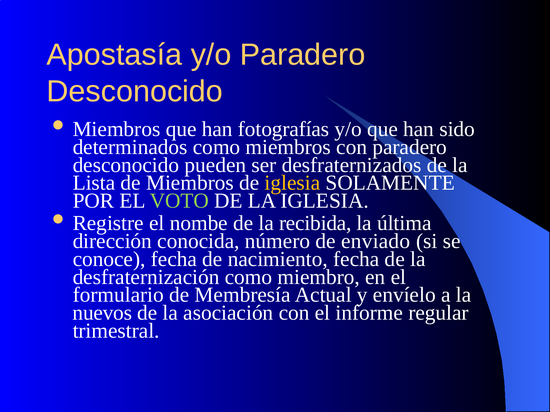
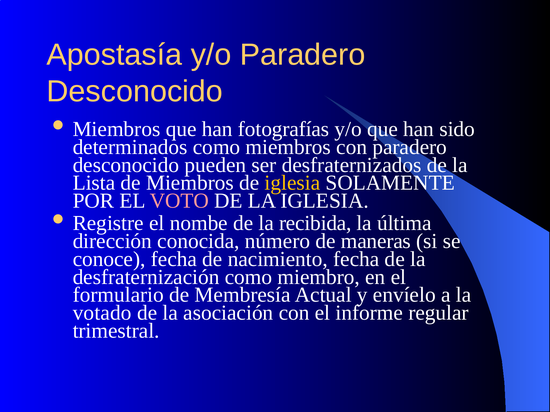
VOTO colour: light green -> pink (179, 201)
enviado: enviado -> maneras (376, 241)
nuevos: nuevos -> votado (102, 313)
